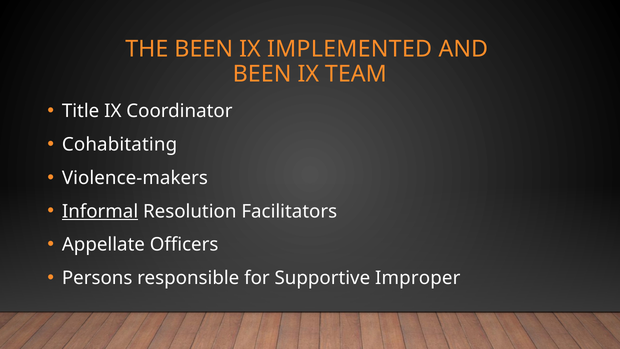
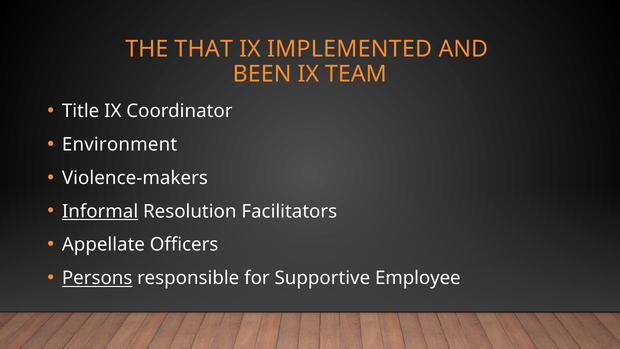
THE BEEN: BEEN -> THAT (204, 49)
Cohabitating: Cohabitating -> Environment (120, 144)
Persons underline: none -> present (97, 278)
Improper: Improper -> Employee (418, 278)
